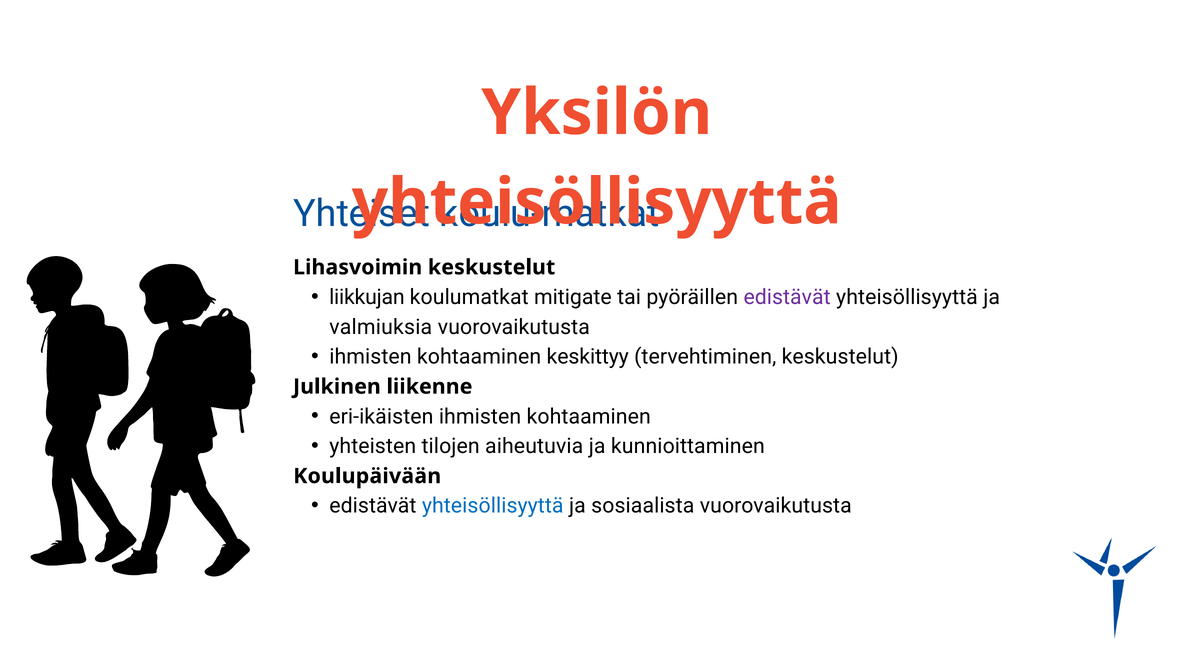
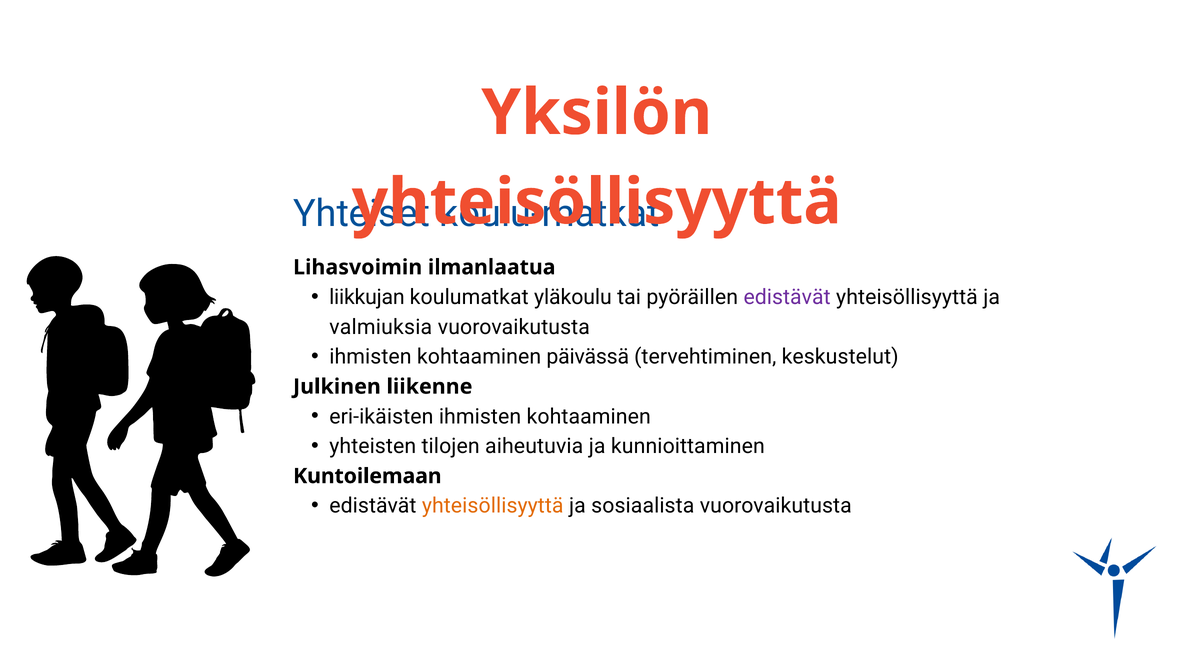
Lihasvoimin keskustelut: keskustelut -> ilmanlaatua (492, 267)
mitigate: mitigate -> yläkoulu (573, 297)
keskittyy: keskittyy -> päivässä (588, 357)
Koulupäivään: Koulupäivään -> Kuntoilemaan (367, 476)
yhteisöllisyyttä colour: blue -> orange (493, 506)
